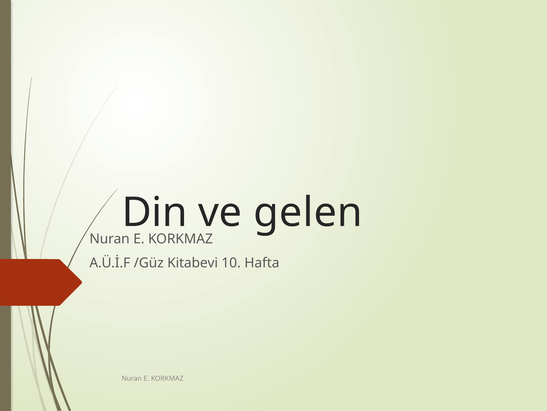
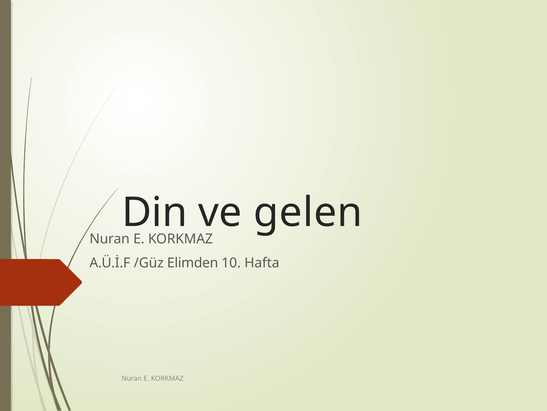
Kitabevi: Kitabevi -> Elimden (193, 263)
